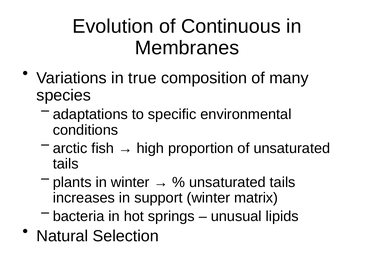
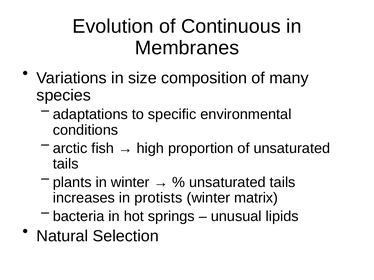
true: true -> size (142, 78)
support: support -> protists (158, 198)
